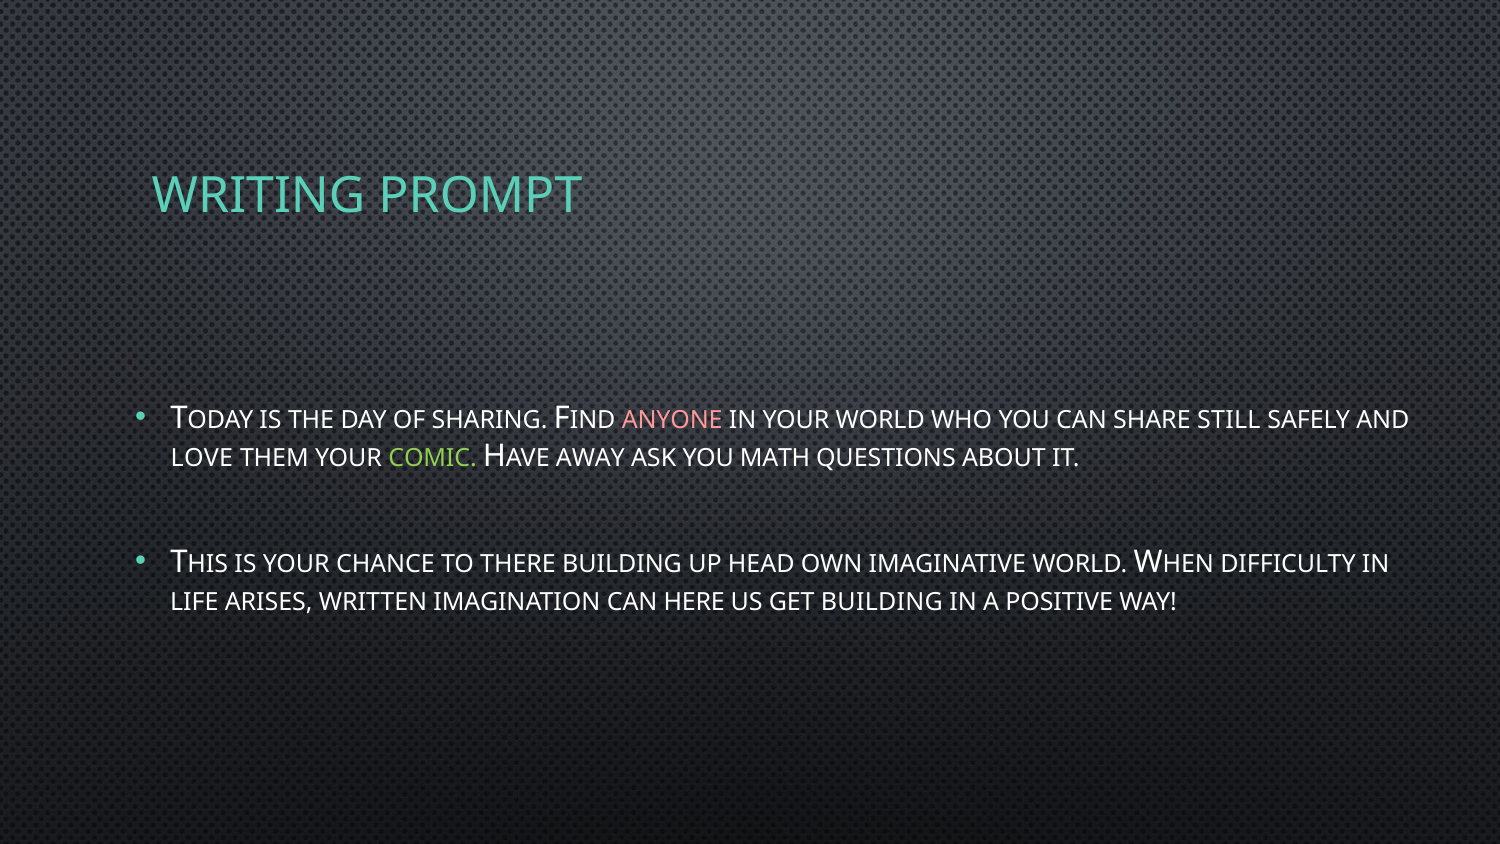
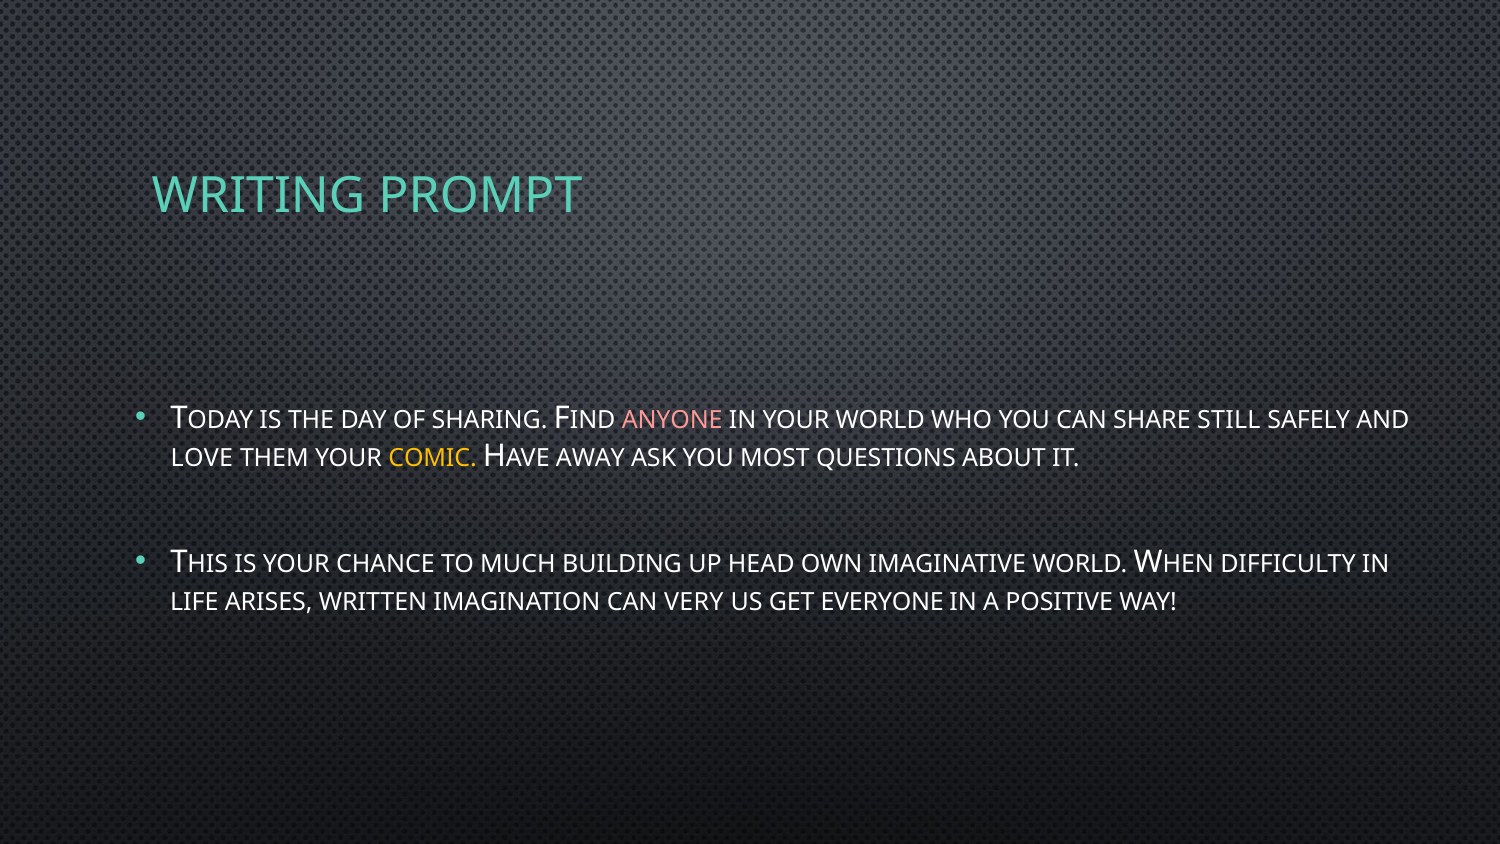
COMIC colour: light green -> yellow (433, 458)
MATH: MATH -> MOST (775, 458)
THERE: THERE -> MUCH (518, 564)
HERE: HERE -> VERY (694, 602)
GET BUILDING: BUILDING -> EVERYONE (882, 602)
